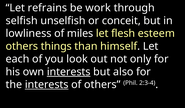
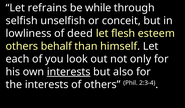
work: work -> while (98, 8)
miles: miles -> deed (80, 34)
things: things -> behalf (56, 46)
interests underline: present -> none (47, 85)
